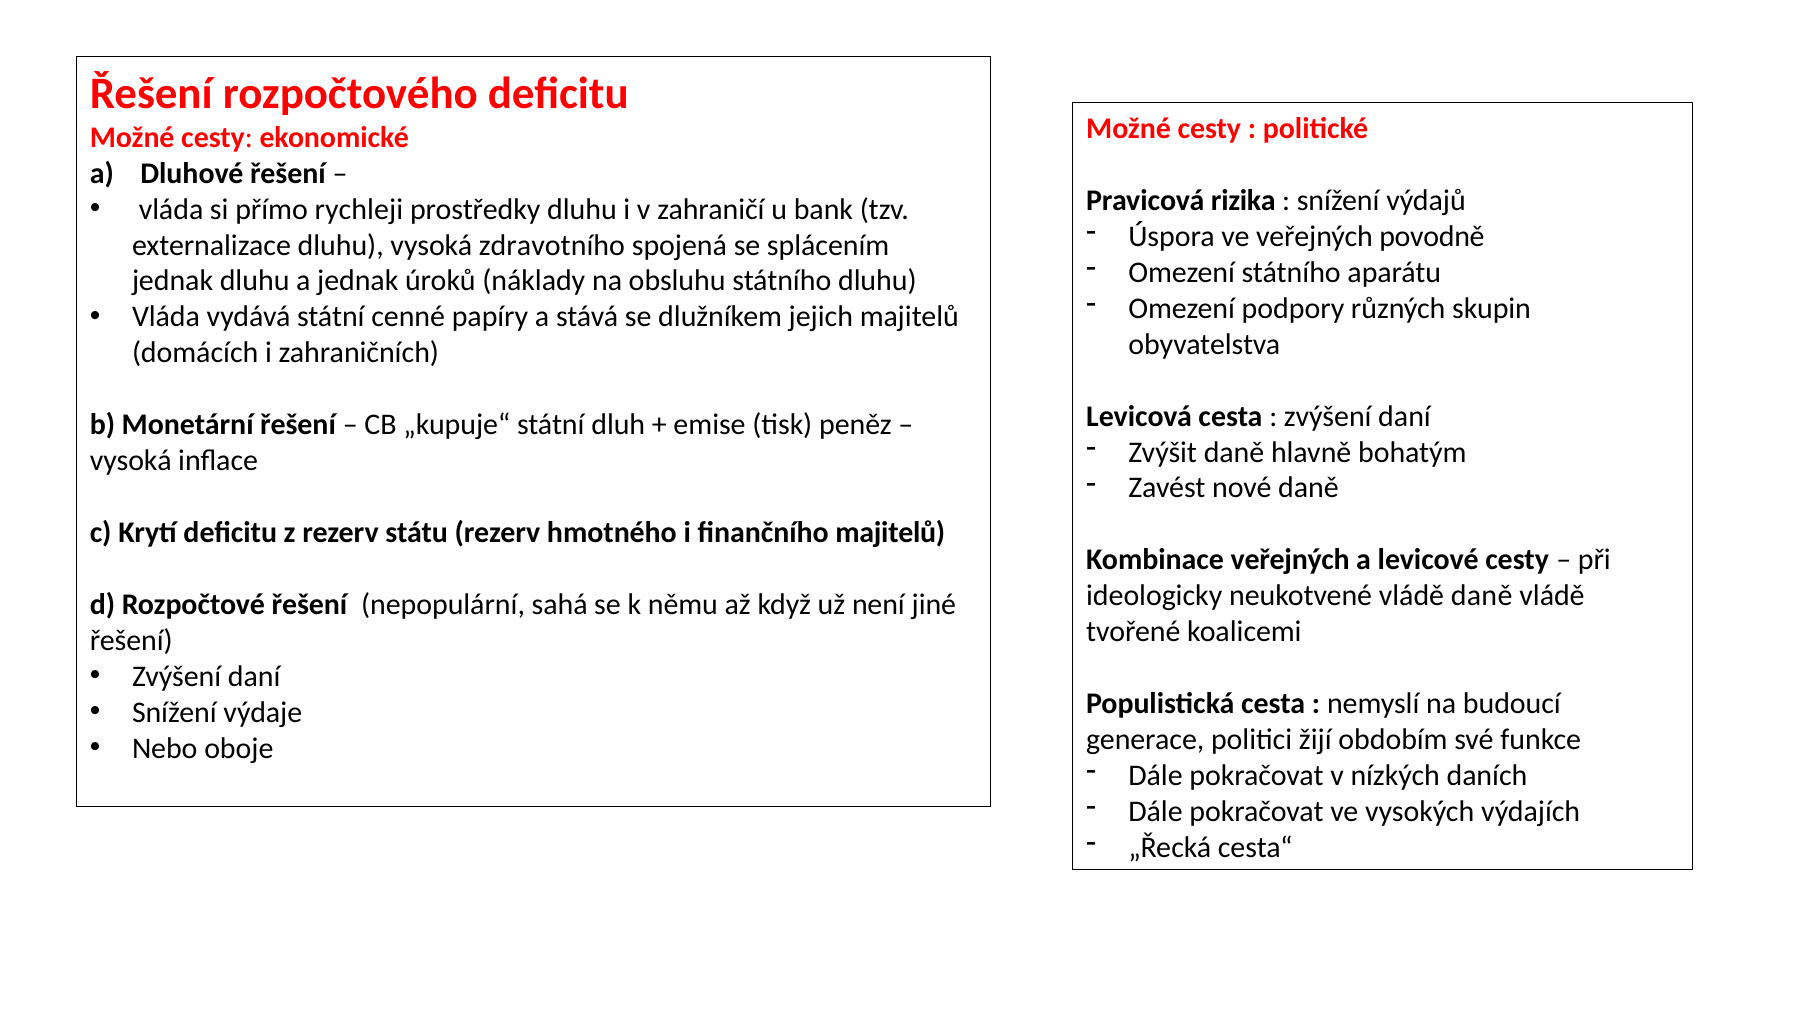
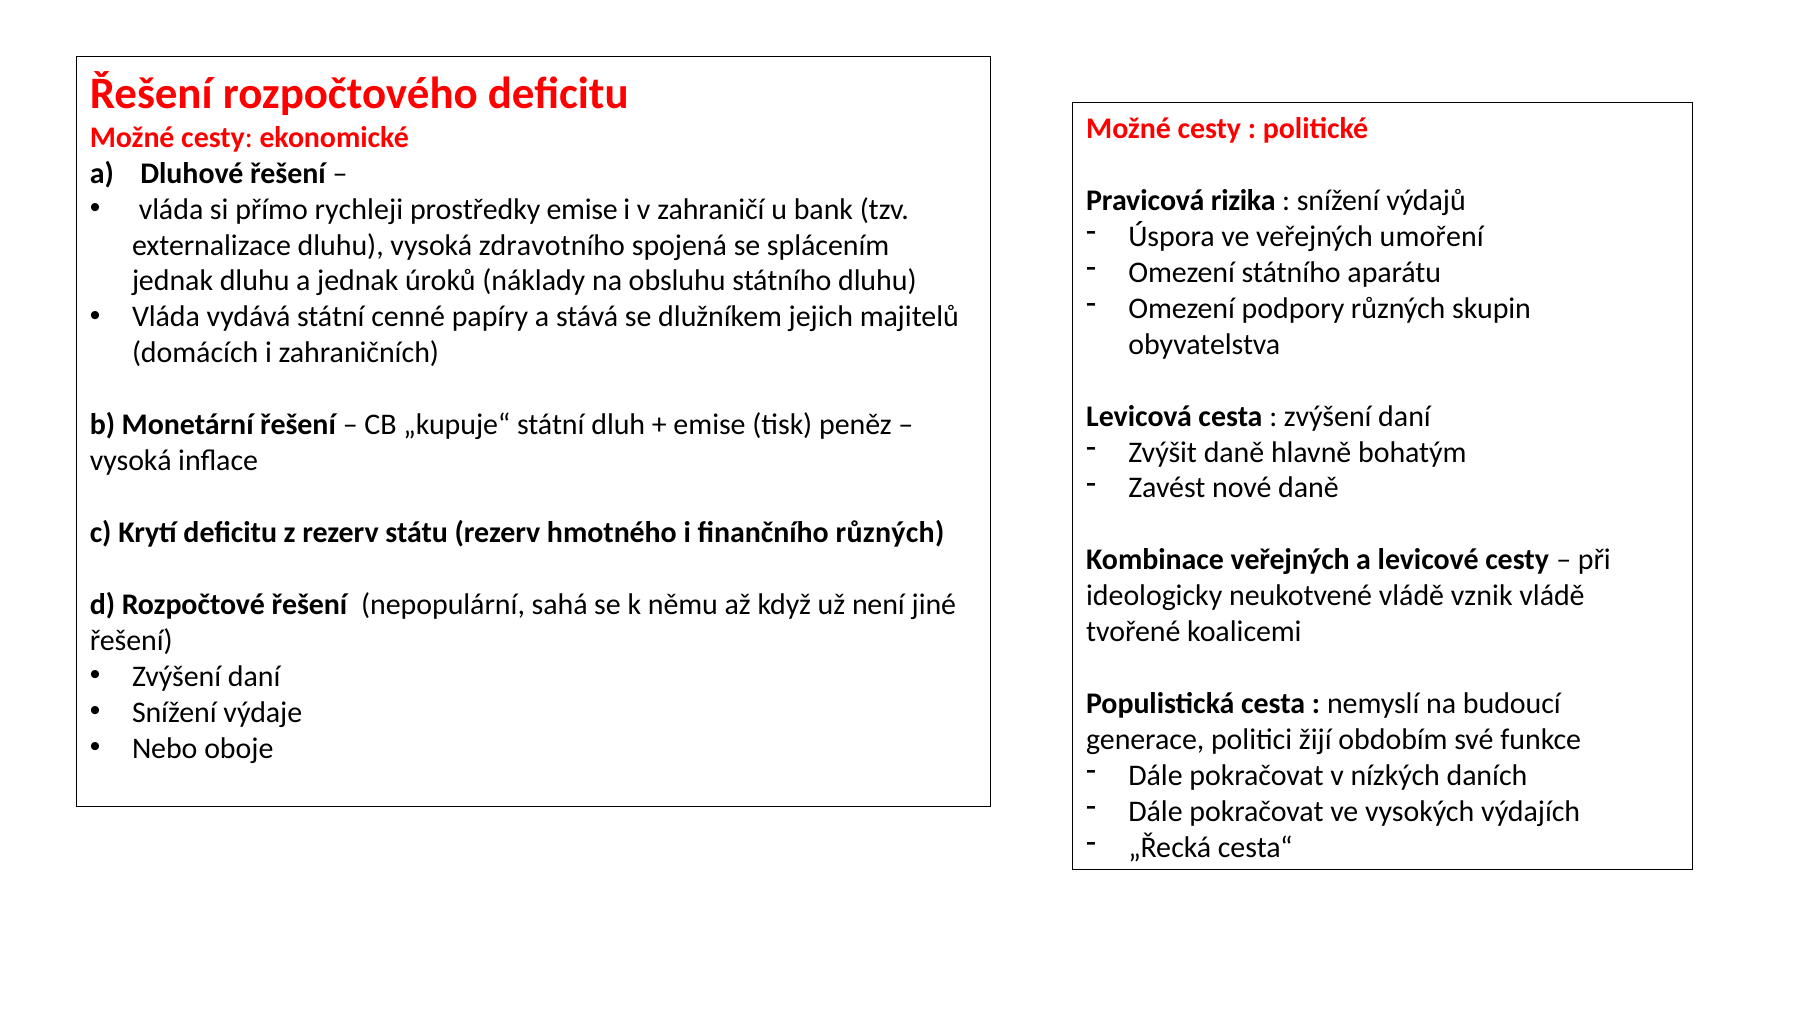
prostředky dluhu: dluhu -> emise (582, 209)
povodně: povodně -> umoření (1432, 237)
finančního majitelů: majitelů -> různých (890, 533)
vládě daně: daně -> vznik (1482, 596)
